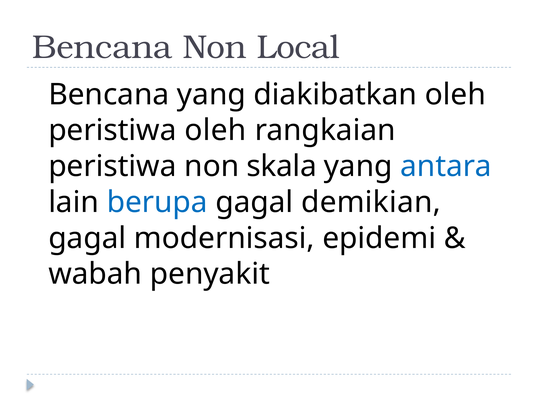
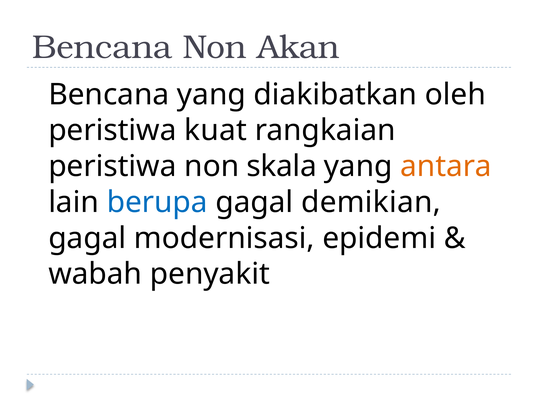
Local: Local -> Akan (298, 47)
peristiwa oleh: oleh -> kuat (216, 130)
antara colour: blue -> orange (446, 166)
